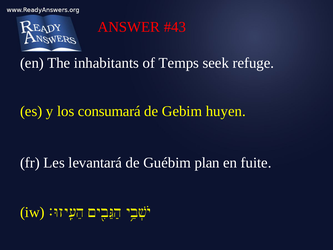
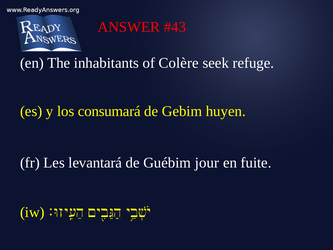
Temps: Temps -> Colère (179, 63)
plan: plan -> jour (207, 162)
